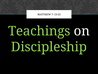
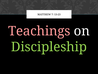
Teachings colour: light green -> pink (39, 31)
